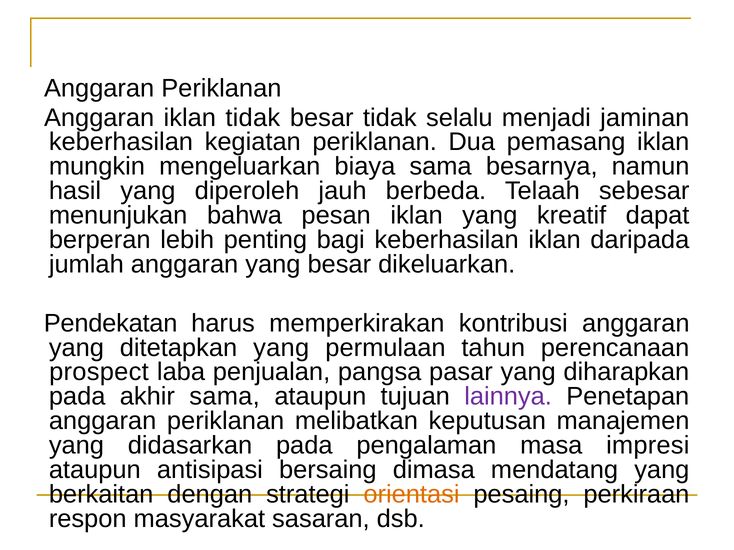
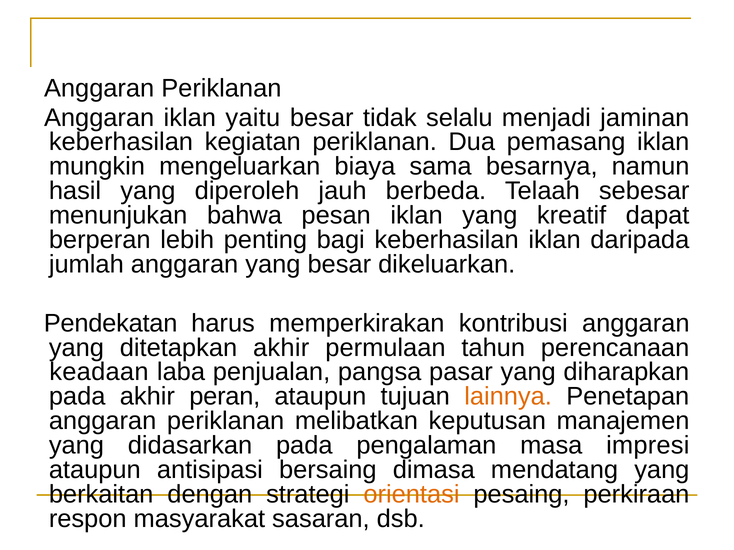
iklan tidak: tidak -> yaitu (253, 118)
ditetapkan yang: yang -> akhir (281, 348)
prospect: prospect -> keadaan (99, 372)
akhir sama: sama -> peran (225, 397)
lainnya colour: purple -> orange (508, 397)
